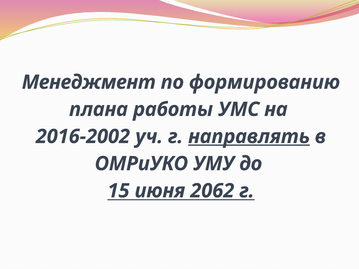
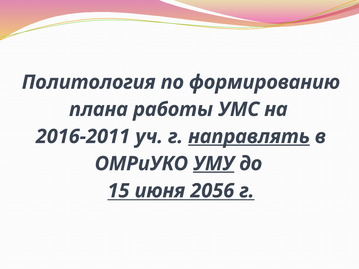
Менеджмент: Менеджмент -> Политология (89, 82)
2016-2002: 2016-2002 -> 2016-2011 (83, 137)
УМУ underline: none -> present (214, 164)
2062: 2062 -> 2056 (212, 191)
